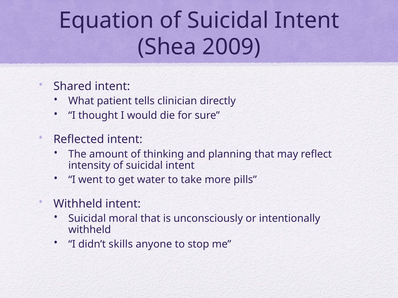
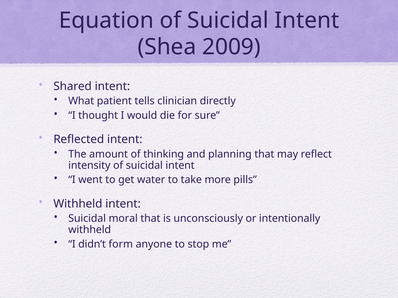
skills: skills -> form (121, 244)
